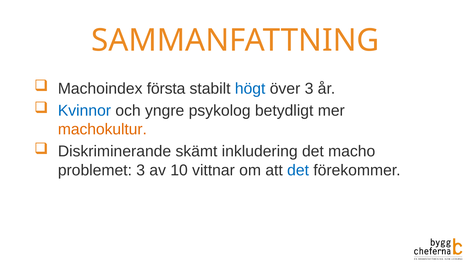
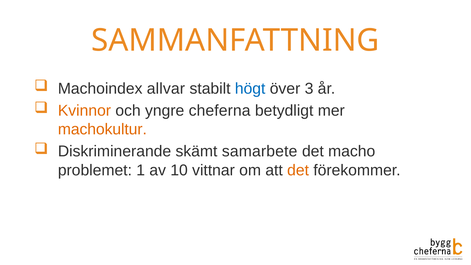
första: första -> allvar (166, 89)
Kvinnor colour: blue -> orange (84, 111)
psykolog: psykolog -> cheferna (220, 111)
inkludering: inkludering -> samarbete (260, 151)
problemet 3: 3 -> 1 (141, 170)
det colour: blue -> orange (298, 170)
